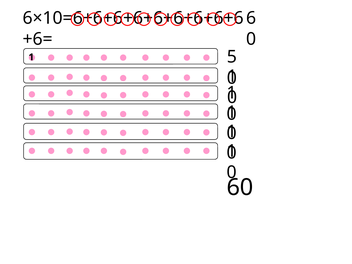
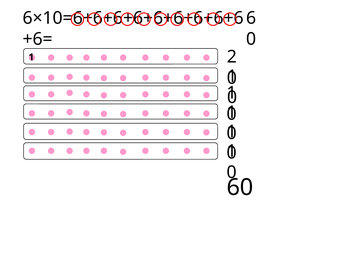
5: 5 -> 2 (232, 57)
